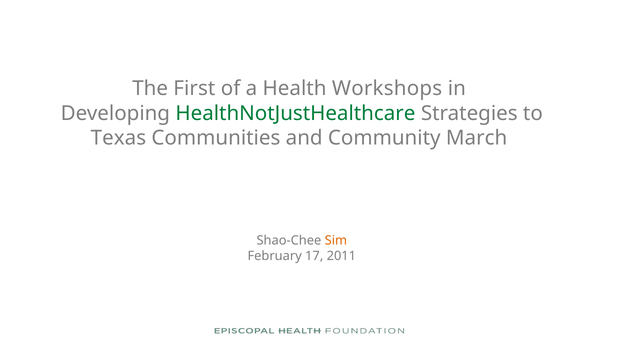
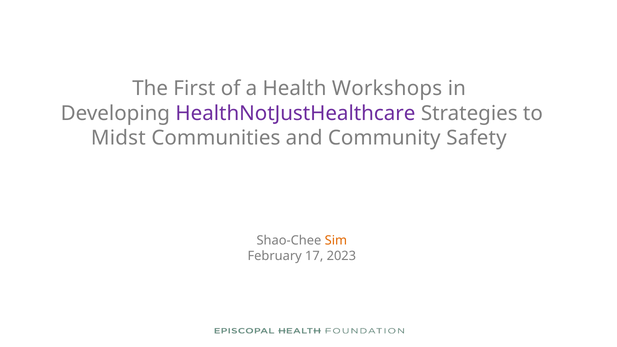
HealthNotJustHealthcare colour: green -> purple (295, 113)
Texas: Texas -> Midst (118, 138)
March: March -> Safety (477, 138)
2011: 2011 -> 2023 (341, 256)
